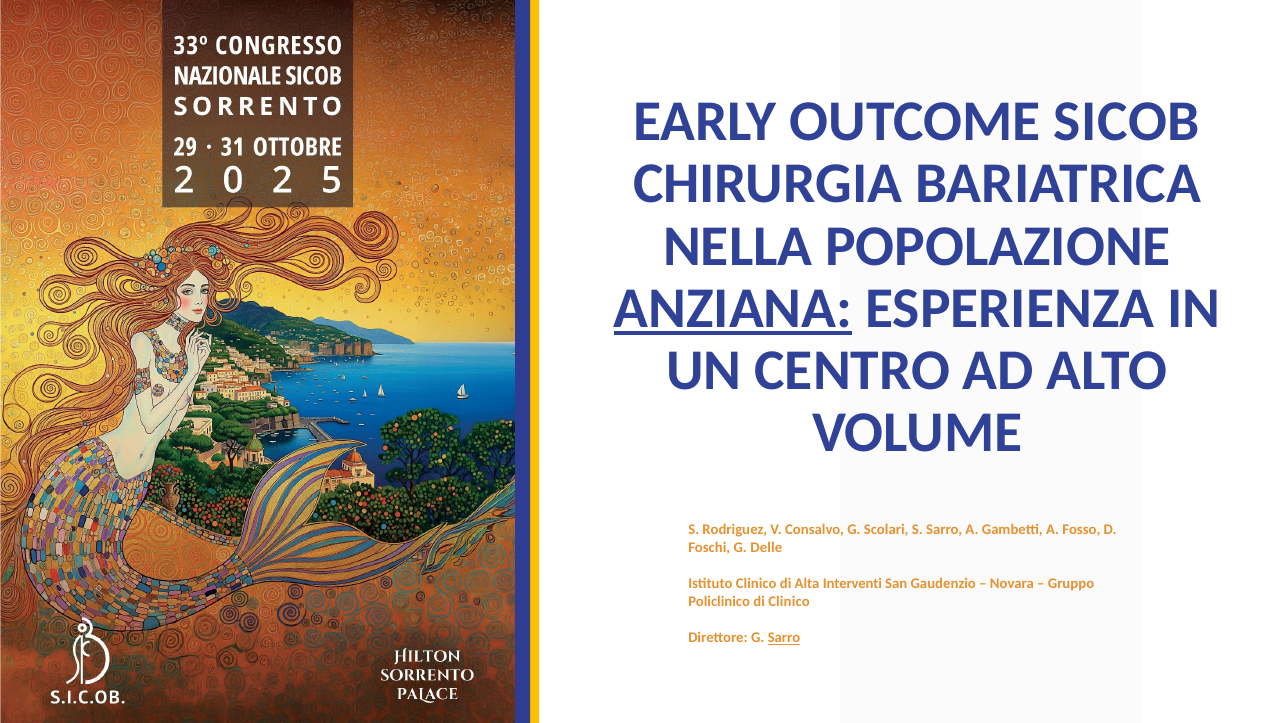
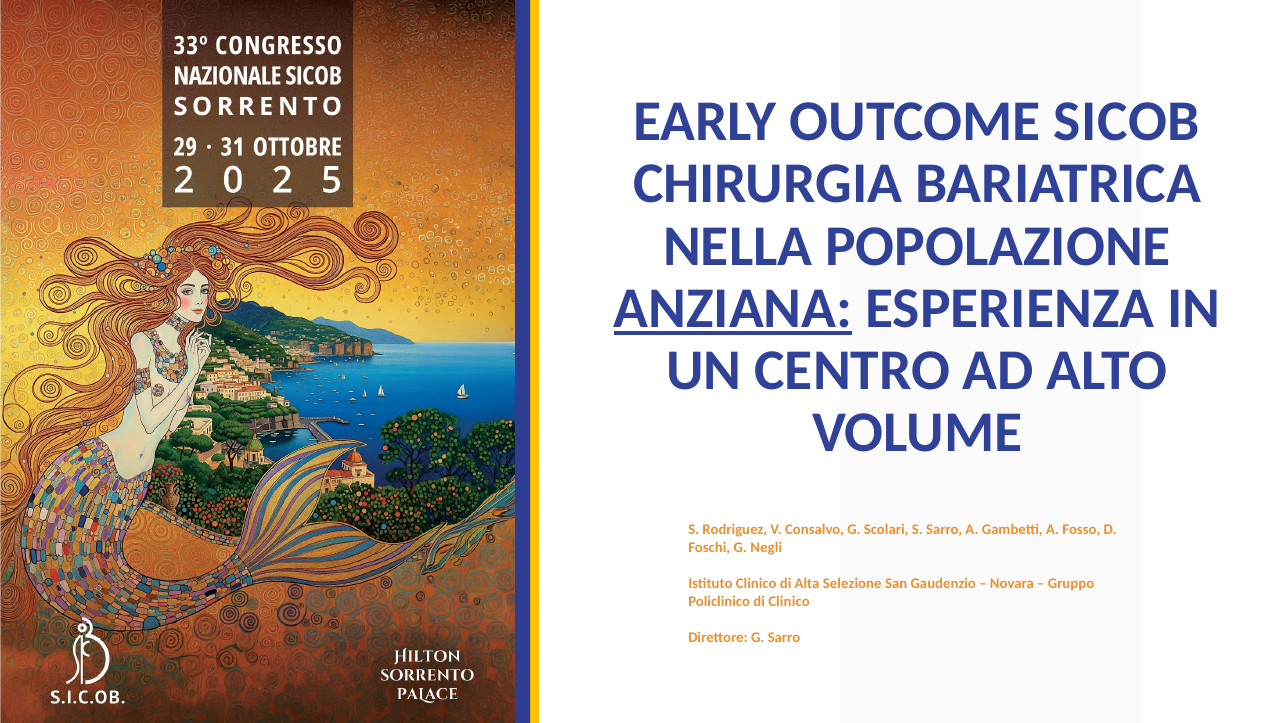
Delle: Delle -> Negli (766, 547)
Interventi: Interventi -> Selezione (852, 584)
Sarro underline: present -> none (784, 638)
